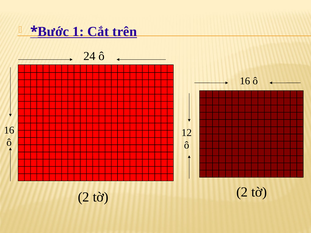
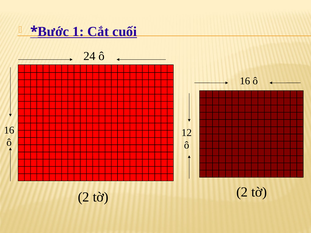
trên: trên -> cuối (125, 32)
